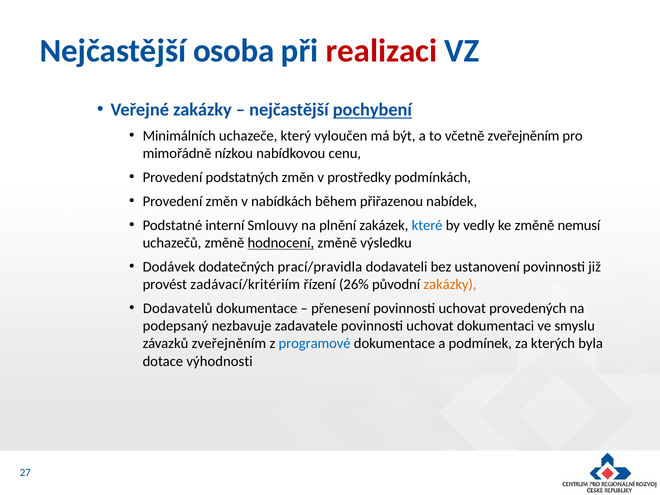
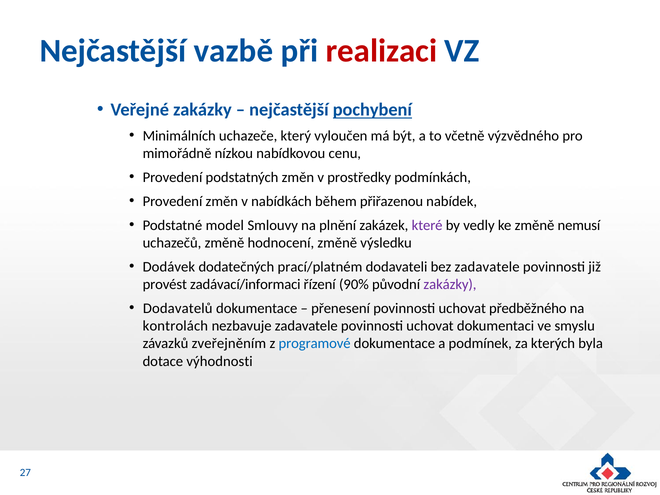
osoba: osoba -> vazbě (233, 51)
včetně zveřejněním: zveřejněním -> výzvědného (523, 136)
interní: interní -> model (225, 225)
které colour: blue -> purple (427, 225)
hodnocení underline: present -> none (281, 243)
prací/pravidla: prací/pravidla -> prací/platném (320, 267)
bez ustanovení: ustanovení -> zadavatele (487, 267)
zadávací/kritériím: zadávací/kritériím -> zadávací/informaci (245, 284)
26%: 26% -> 90% (354, 284)
zakázky colour: orange -> purple (450, 284)
provedených: provedených -> předběžného (528, 308)
podepsaný: podepsaný -> kontrolách (175, 326)
